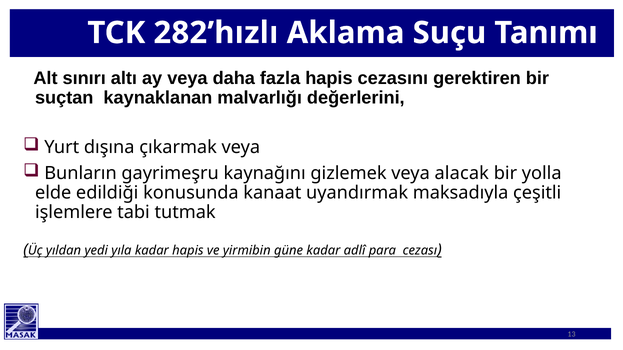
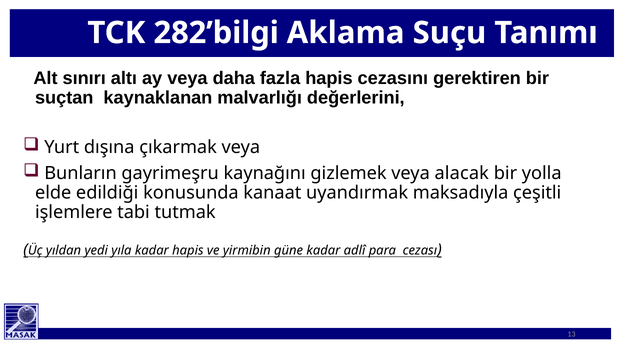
282’hızlı: 282’hızlı -> 282’bilgi (216, 33)
